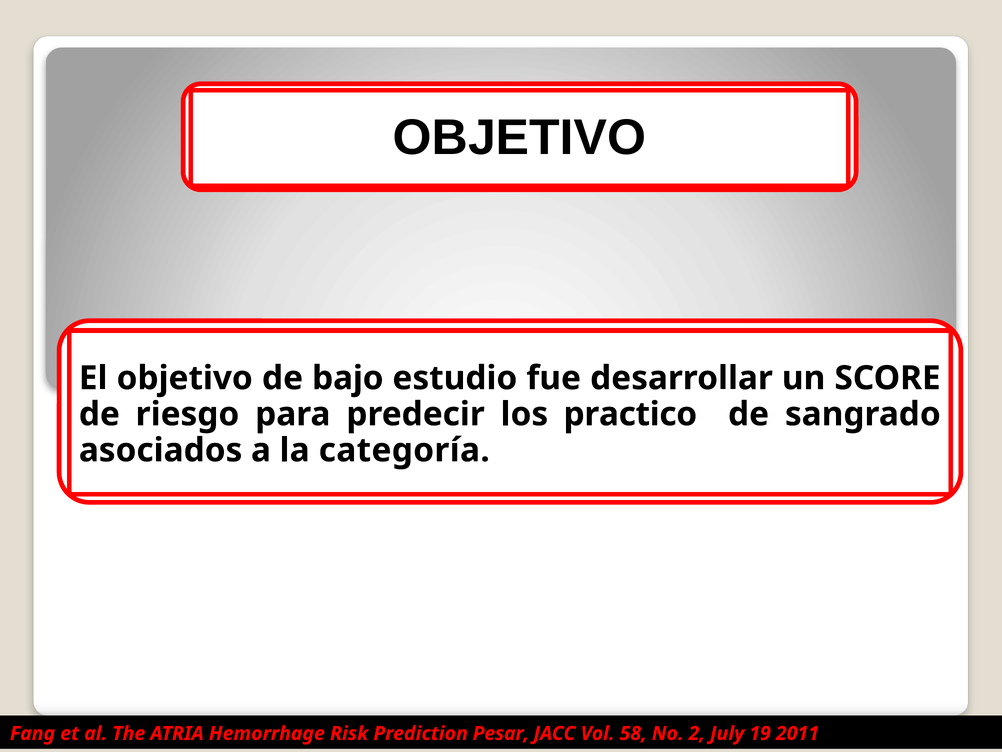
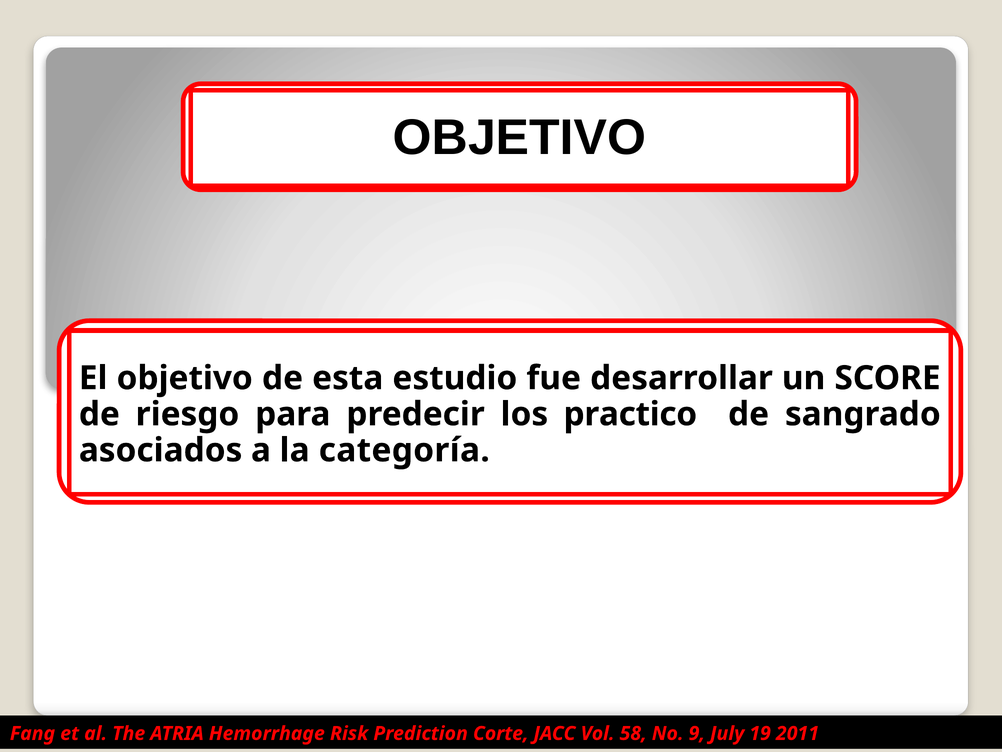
bajo: bajo -> esta (348, 378)
Pesar: Pesar -> Corte (501, 733)
2: 2 -> 9 (697, 733)
